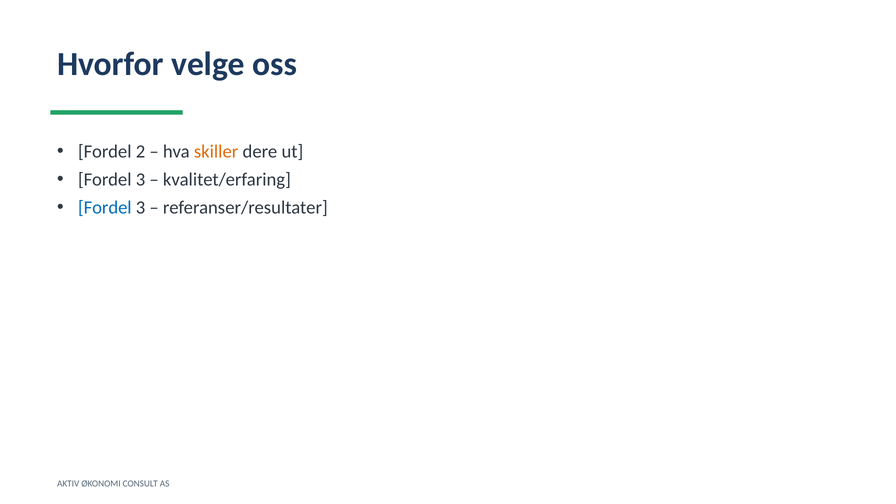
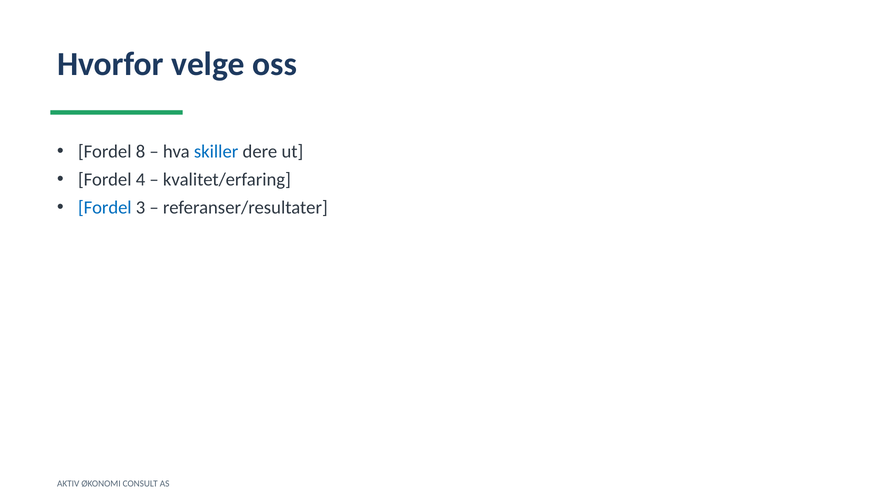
2: 2 -> 8 (141, 152)
skiller colour: orange -> blue (216, 152)
3: 3 -> 4 (141, 180)
